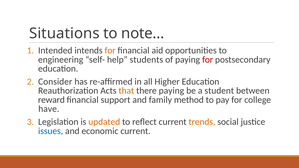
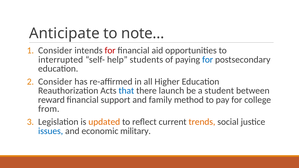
Situations: Situations -> Anticipate (64, 33)
Intended: Intended -> Consider (55, 51)
for colour: orange -> red (110, 51)
engineering: engineering -> interrupted (61, 60)
for colour: red -> blue (208, 60)
that colour: orange -> blue (126, 91)
there paying: paying -> launch (171, 91)
have: have -> from (49, 109)
economic current: current -> military (136, 131)
